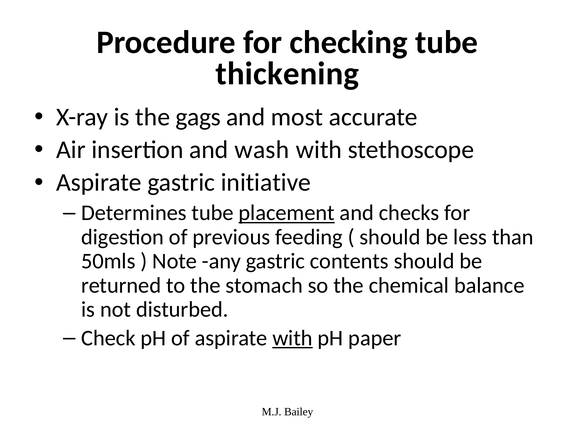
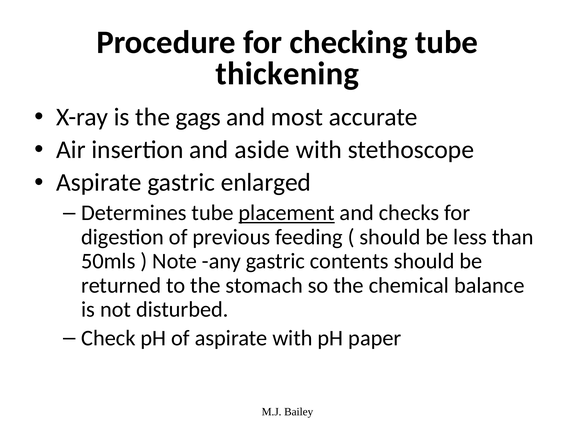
wash: wash -> aside (262, 150)
initiative: initiative -> enlarged (266, 183)
with underline: present -> none (292, 338)
